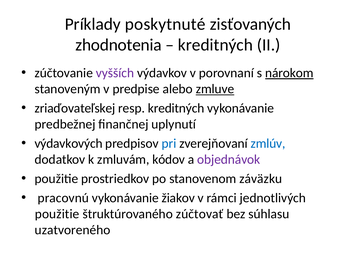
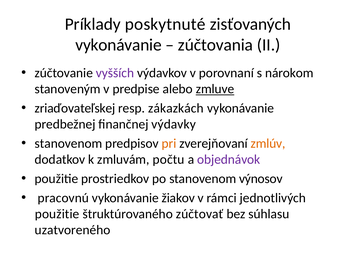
zhodnotenia: zhodnotenia -> vykonávanie (118, 45)
kreditných: kreditných -> zúčtovania (216, 45)
nárokom underline: present -> none (289, 73)
resp kreditných: kreditných -> zákazkách (176, 108)
uplynutí: uplynutí -> výdavky (174, 124)
výdavkových: výdavkových -> stanovenom (68, 144)
pri colour: blue -> orange (169, 144)
zmlúv colour: blue -> orange (268, 144)
kódov: kódov -> počtu (169, 160)
záväzku: záväzku -> výnosov (261, 179)
